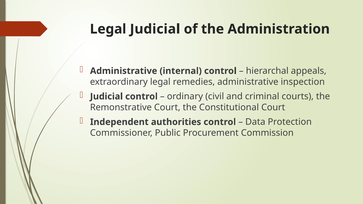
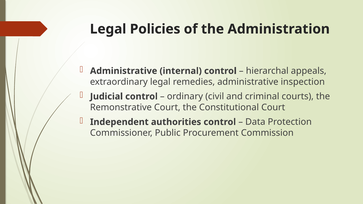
Legal Judicial: Judicial -> Policies (155, 29)
